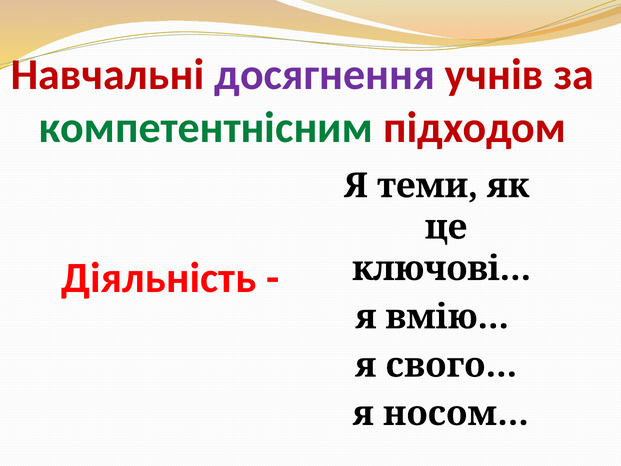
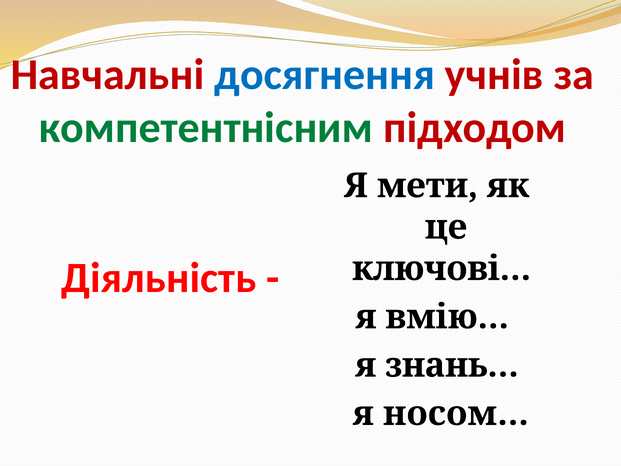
досягнення colour: purple -> blue (325, 75)
теми: теми -> мети (428, 186)
свого…: свого… -> знань… (452, 365)
